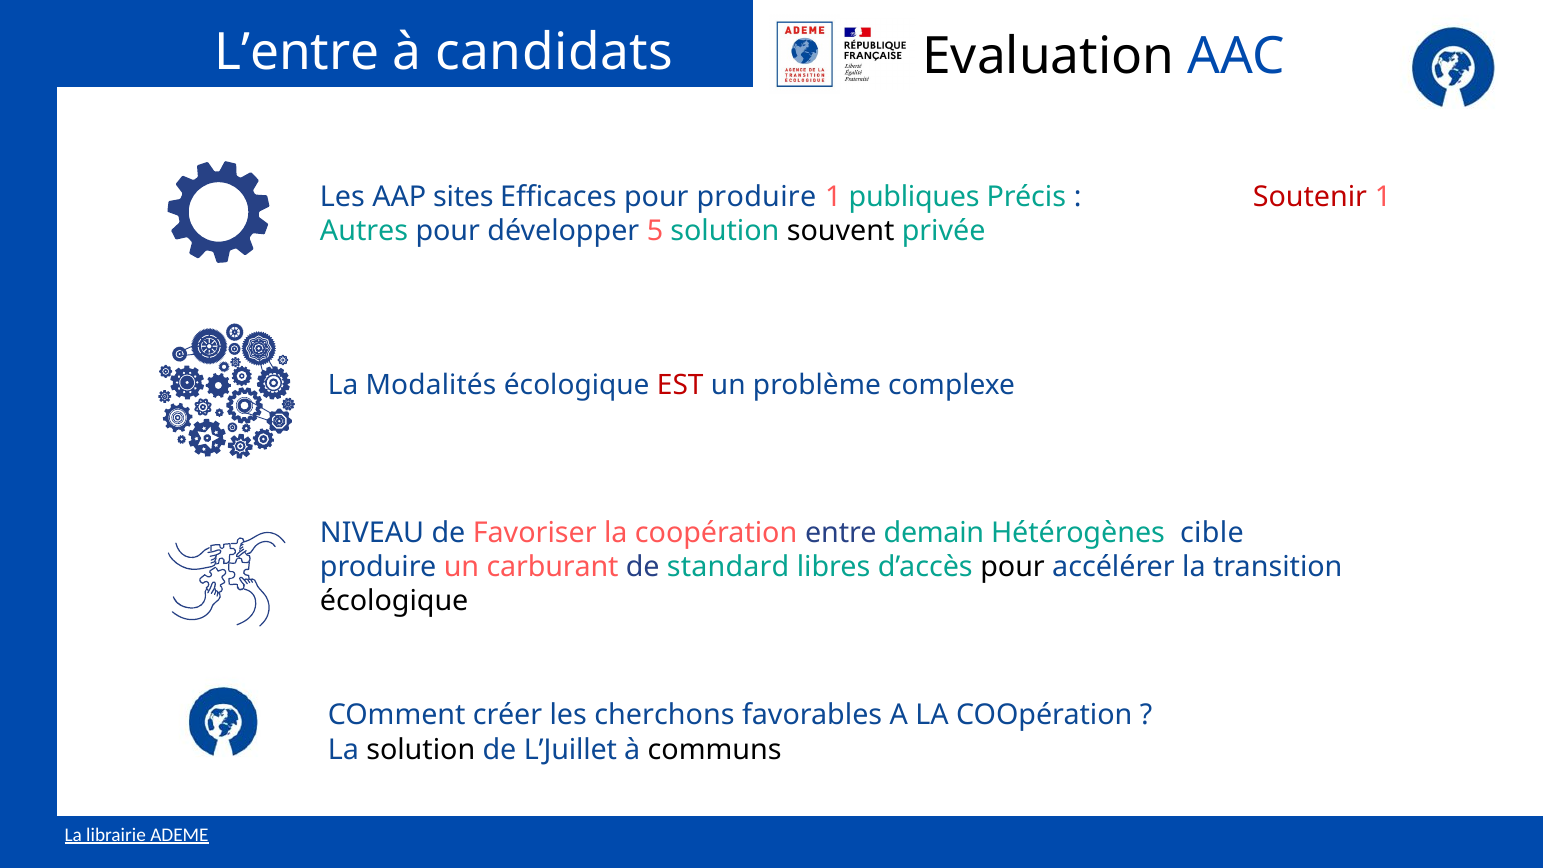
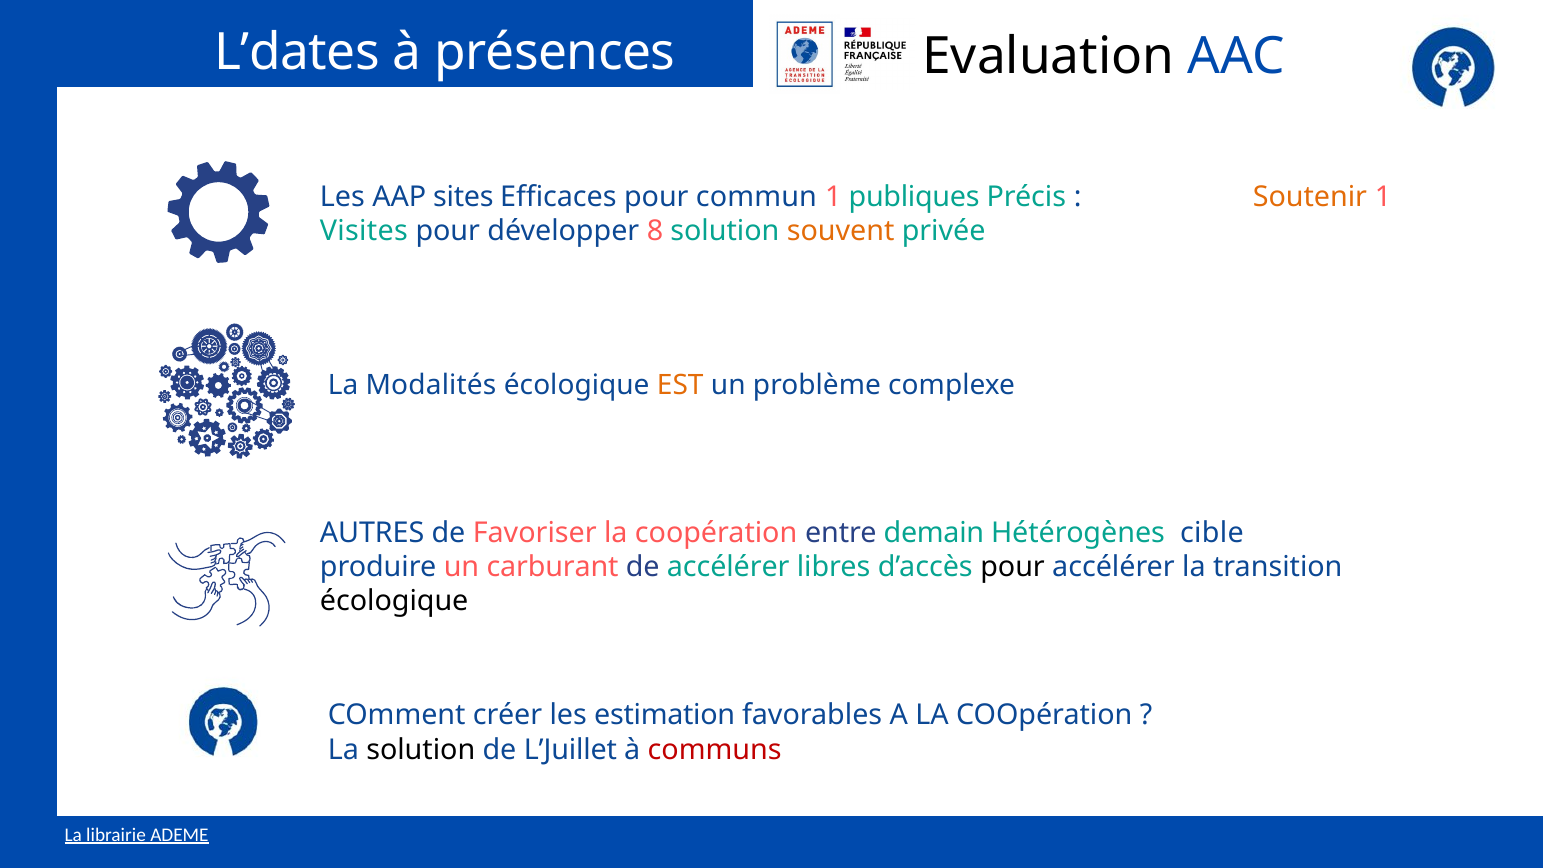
L’entre: L’entre -> L’dates (297, 52)
candidats: candidats -> présences (555, 52)
pour produire: produire -> commun (756, 197)
Soutenir colour: red -> orange (1310, 197)
Autres: Autres -> Visites (364, 231)
5: 5 -> 8 (655, 231)
souvent colour: black -> orange (841, 231)
EST colour: red -> orange (680, 385)
NIVEAU: NIVEAU -> AUTRES (372, 533)
de standard: standard -> accélérer (728, 567)
cherchons: cherchons -> estimation (665, 715)
communs colour: black -> red (715, 750)
